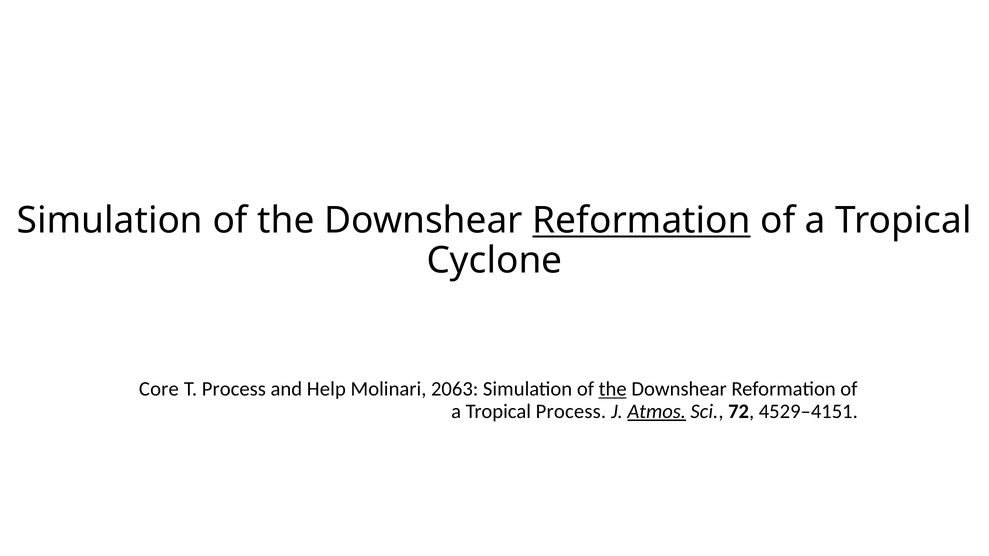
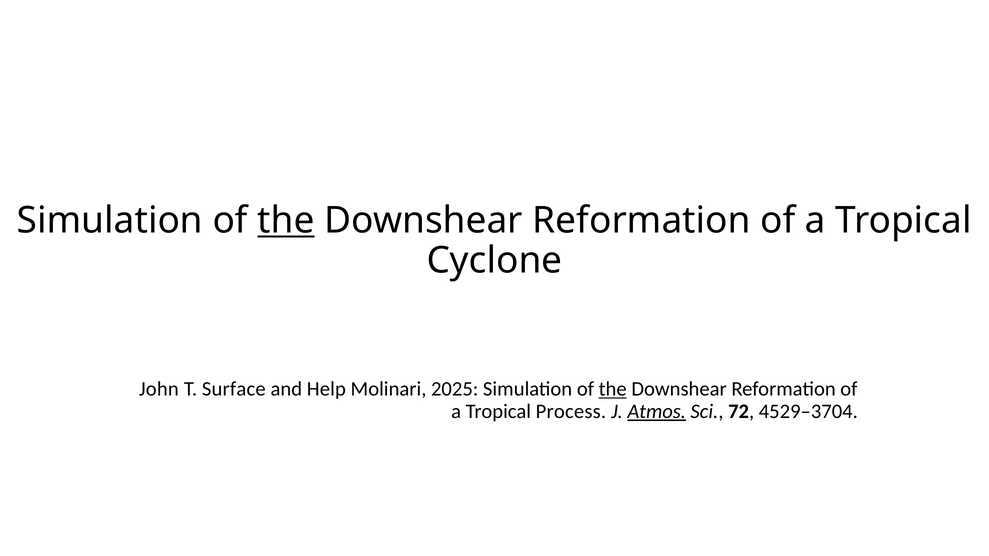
the underline: none -> present (286, 221)
Reformation underline: present -> none (641, 221)
Core: Core -> John (159, 389)
T Process: Process -> Surface (234, 389)
2063: 2063 -> 2025 (455, 389)
4529–4151: 4529–4151 -> 4529–3704 (808, 412)
